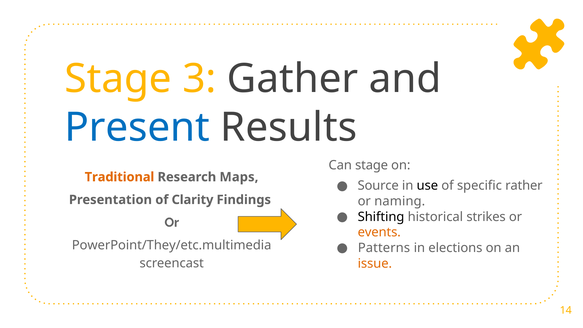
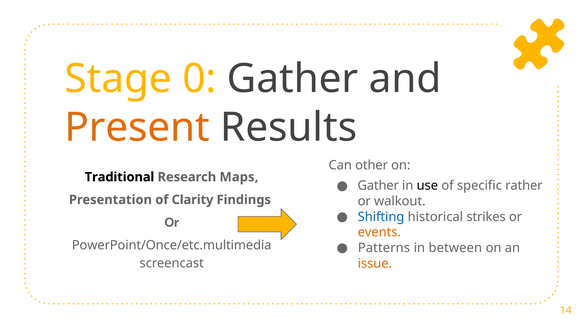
3: 3 -> 0 (199, 79)
Present colour: blue -> orange (137, 127)
Can stage: stage -> other (372, 165)
Traditional colour: orange -> black (119, 177)
Source: Source -> Gather (378, 186)
naming: naming -> walkout (400, 201)
Shifting colour: black -> blue (381, 217)
PowerPoint/They/etc.multimedia: PowerPoint/They/etc.multimedia -> PowerPoint/Once/etc.multimedia (172, 245)
elections: elections -> between (455, 248)
